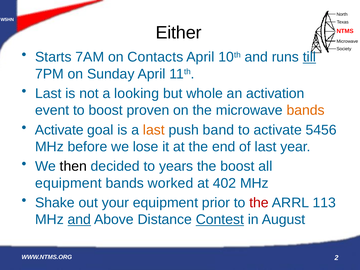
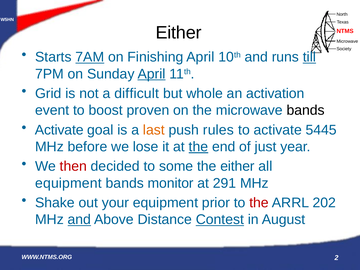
7AM underline: none -> present (90, 57)
Contacts: Contacts -> Finishing (155, 57)
April underline: none -> present (152, 74)
Last: Last -> Grid (48, 94)
looking: looking -> difficult (137, 94)
bands colour: orange -> black (306, 110)
band: band -> rules (218, 130)
5456: 5456 -> 5445 (321, 130)
the underline: none -> present (198, 147)
of last: last -> just (266, 147)
then colour: black -> red (73, 166)
years: years -> some (176, 166)
the boost: boost -> either (238, 166)
worked: worked -> monitor (171, 183)
402: 402 -> 291 (224, 183)
113: 113 -> 202 (324, 203)
